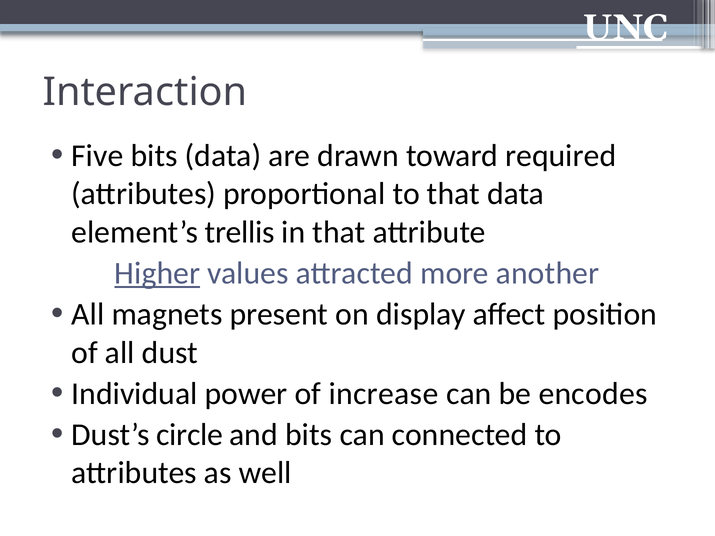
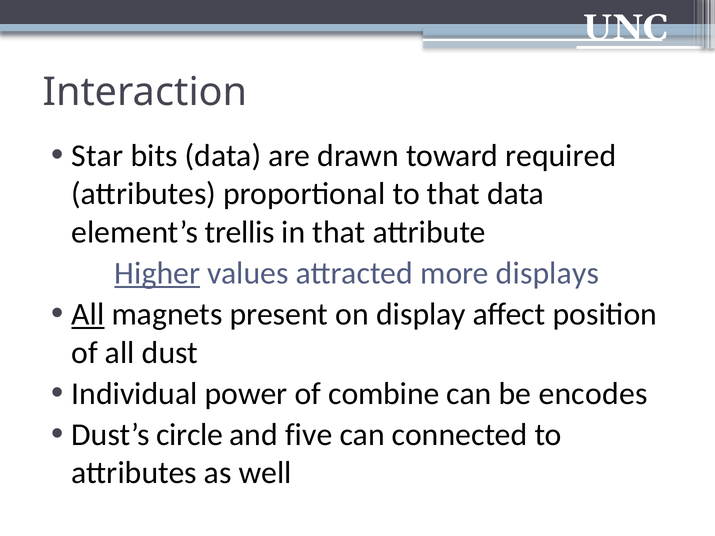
Five: Five -> Star (97, 156)
another: another -> displays (548, 273)
All underline: none -> present (88, 315)
increase: increase -> combine (384, 394)
and bits: bits -> five (309, 435)
